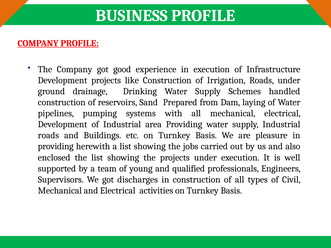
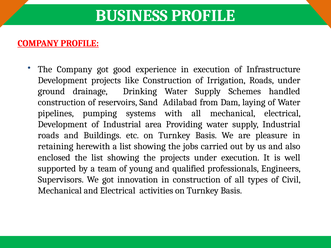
Prepared: Prepared -> Adilabad (180, 102)
providing: providing -> retaining (56, 147)
discharges: discharges -> innovation (138, 180)
